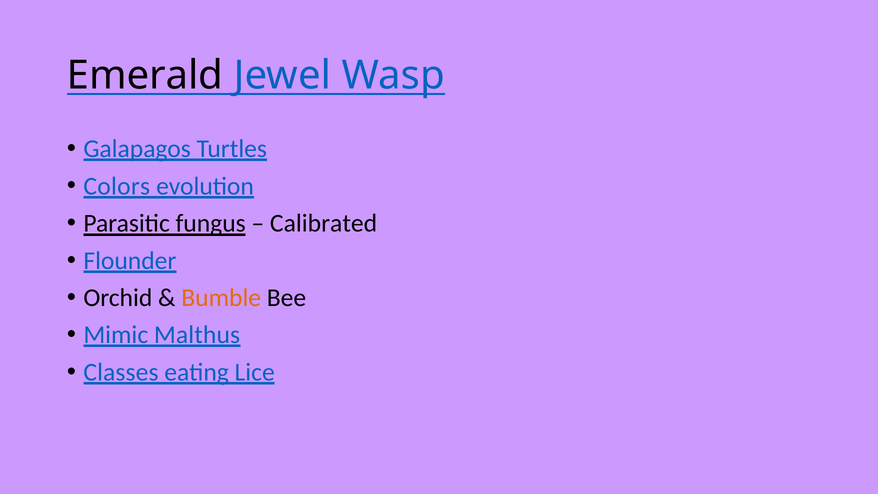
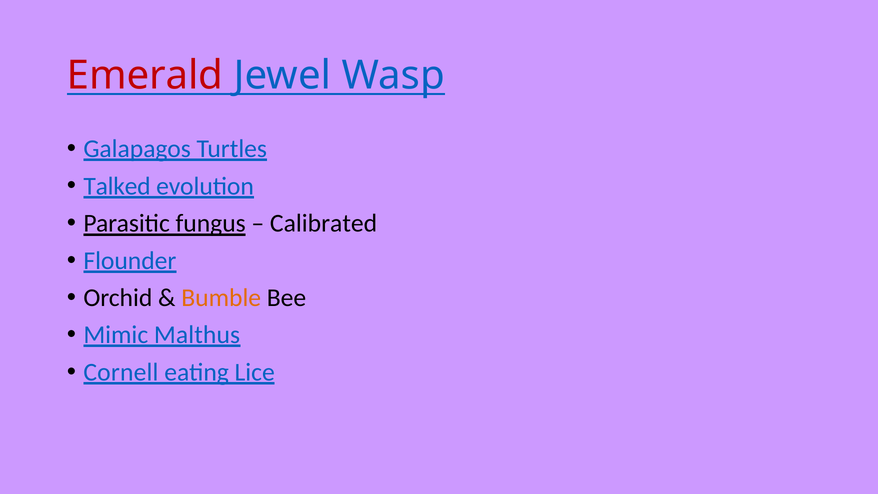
Emerald colour: black -> red (145, 76)
Colors: Colors -> Talked (117, 186)
Classes: Classes -> Cornell (121, 372)
